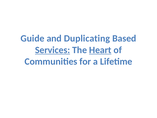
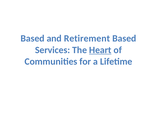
Guide: Guide -> Based (33, 38)
Duplicating: Duplicating -> Retirement (87, 38)
Services underline: present -> none (53, 50)
